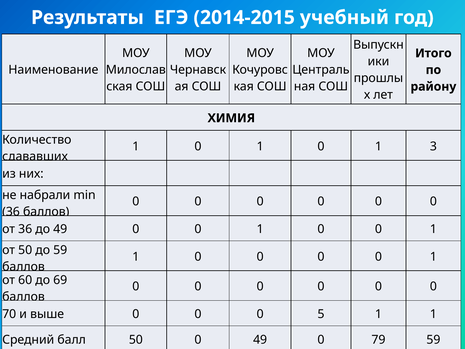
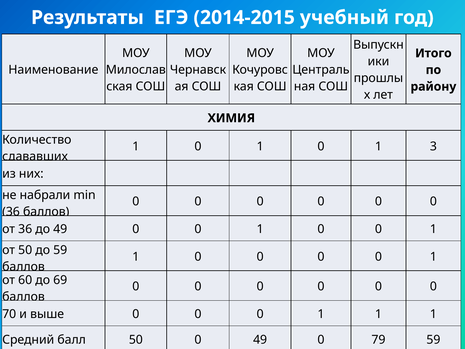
5: 5 -> 1 (321, 314)
